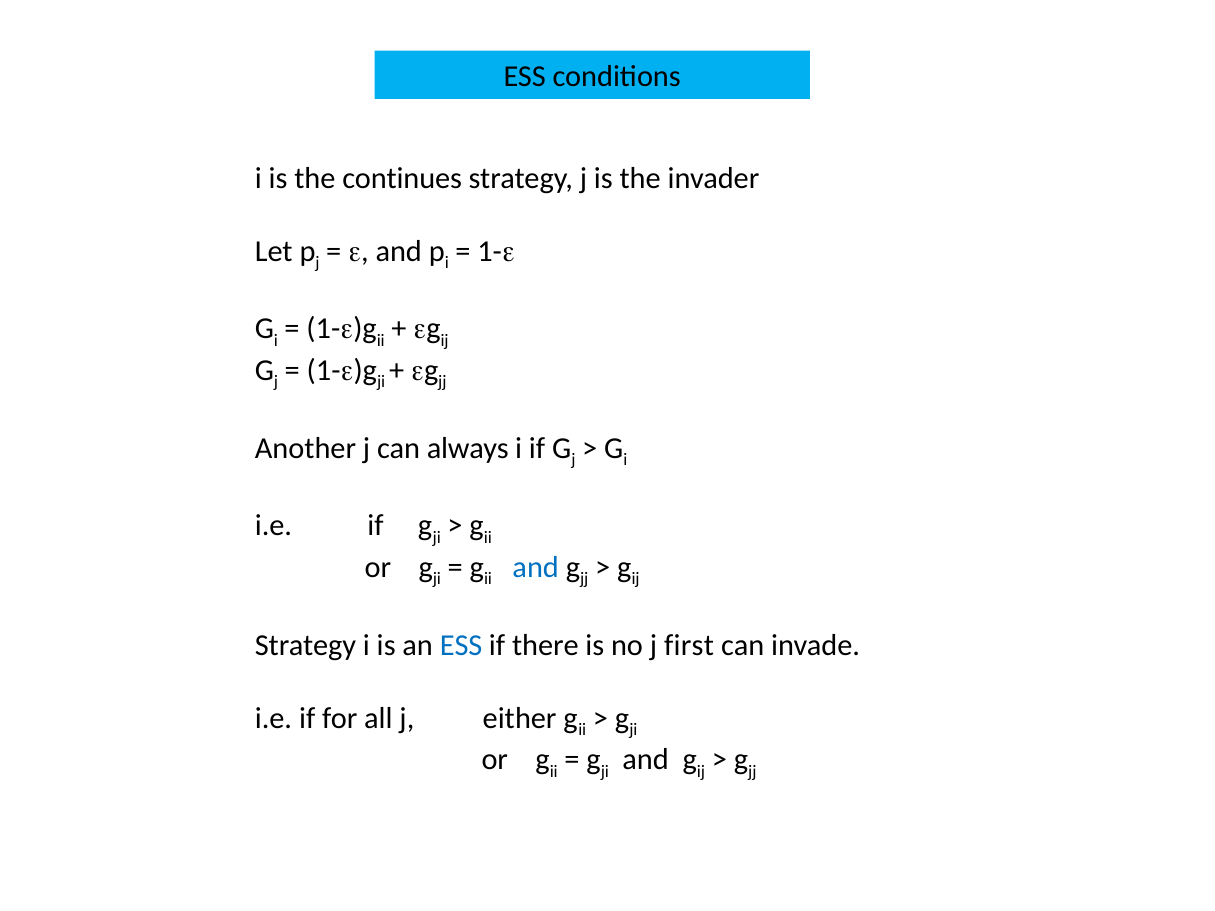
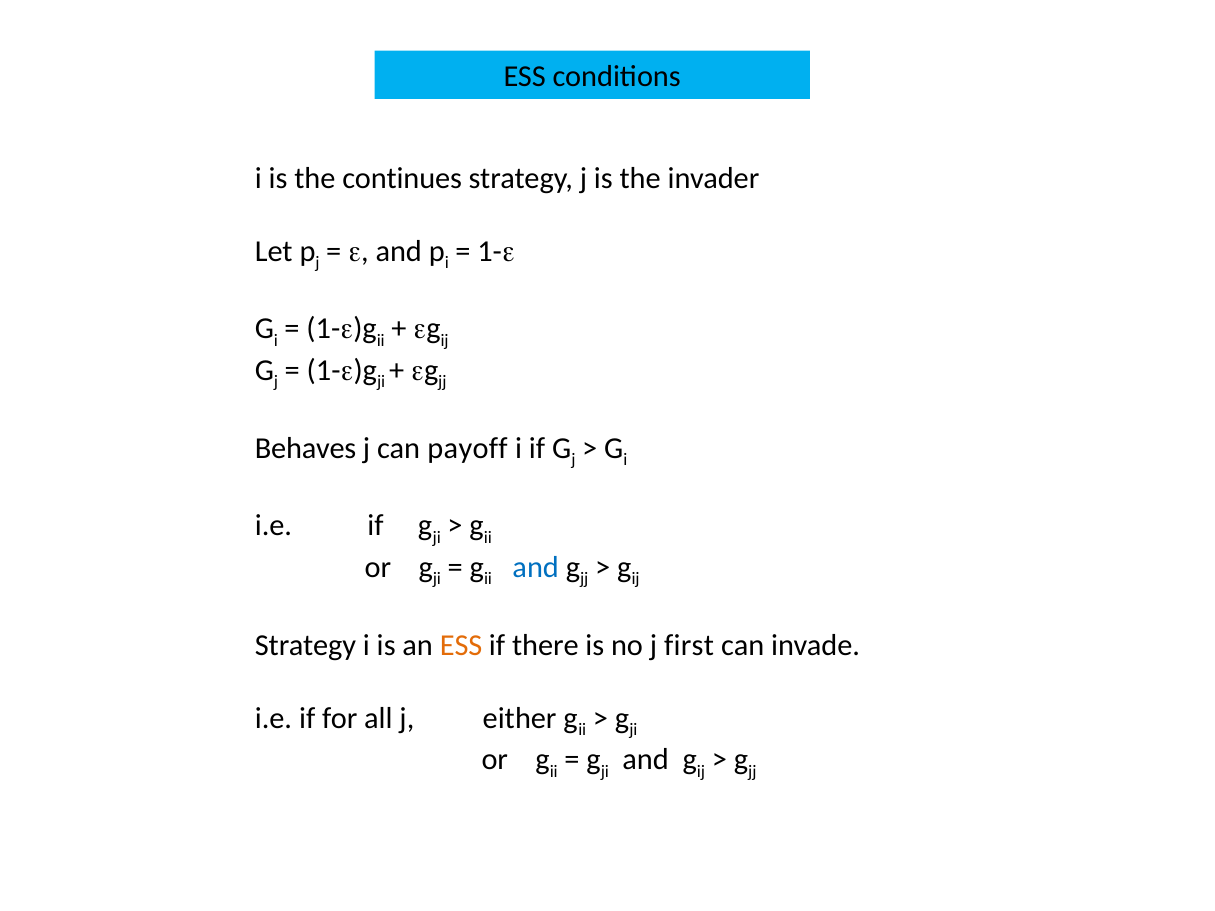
Another: Another -> Behaves (306, 448)
always: always -> payoff (468, 448)
ESS colour: blue -> orange (461, 645)
